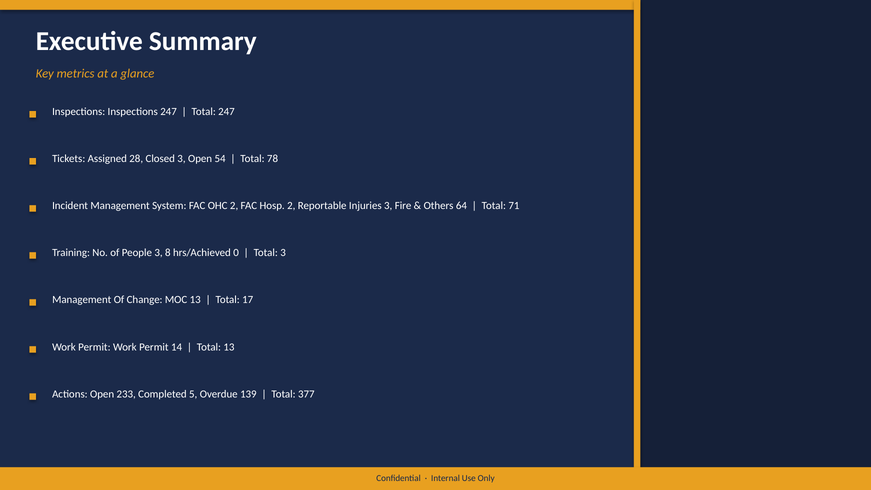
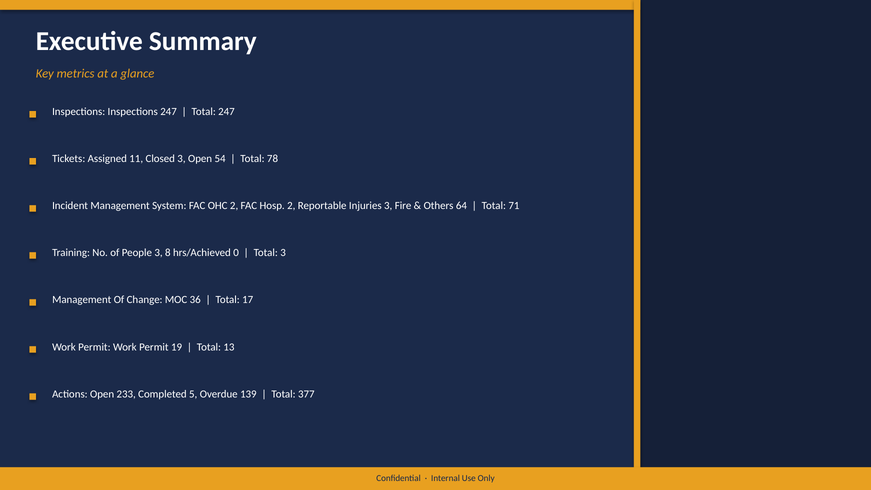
28: 28 -> 11 (136, 159)
MOC 13: 13 -> 36 (195, 300)
14: 14 -> 19 (177, 347)
